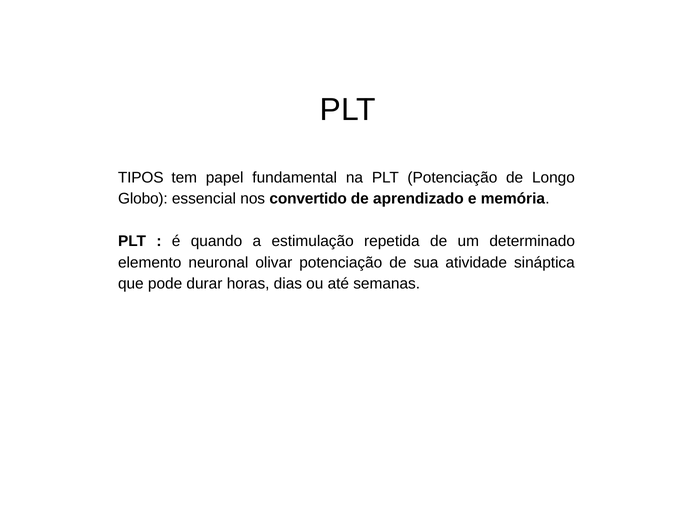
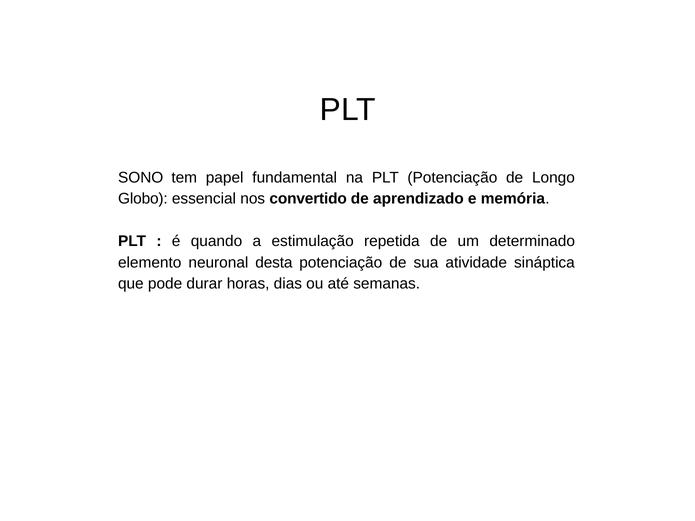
TIPOS: TIPOS -> SONO (141, 178)
olivar: olivar -> desta (274, 263)
